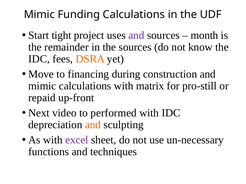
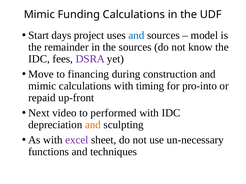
tight: tight -> days (61, 35)
and colour: purple -> blue (136, 35)
month: month -> model (204, 35)
DSRA colour: orange -> purple (90, 59)
matrix: matrix -> timing (150, 86)
pro-still: pro-still -> pro-into (200, 86)
